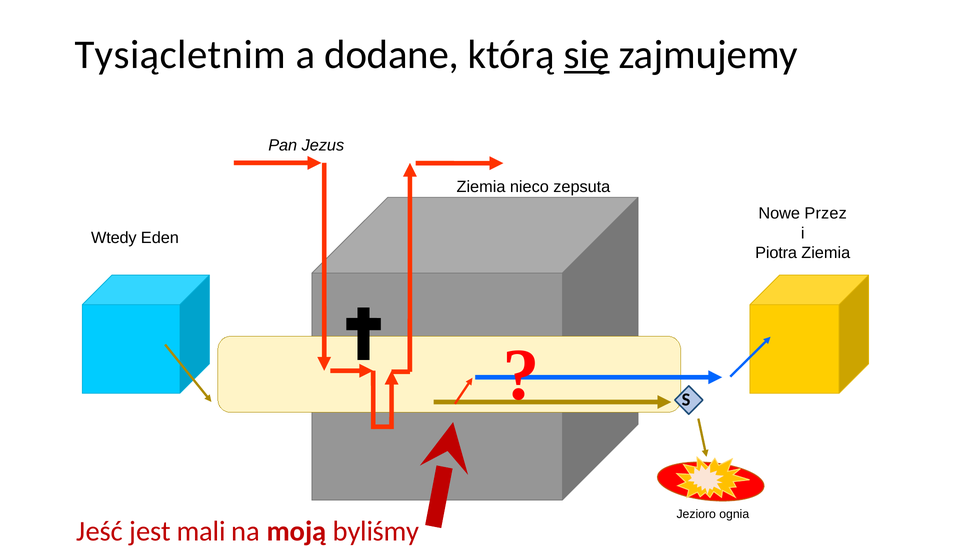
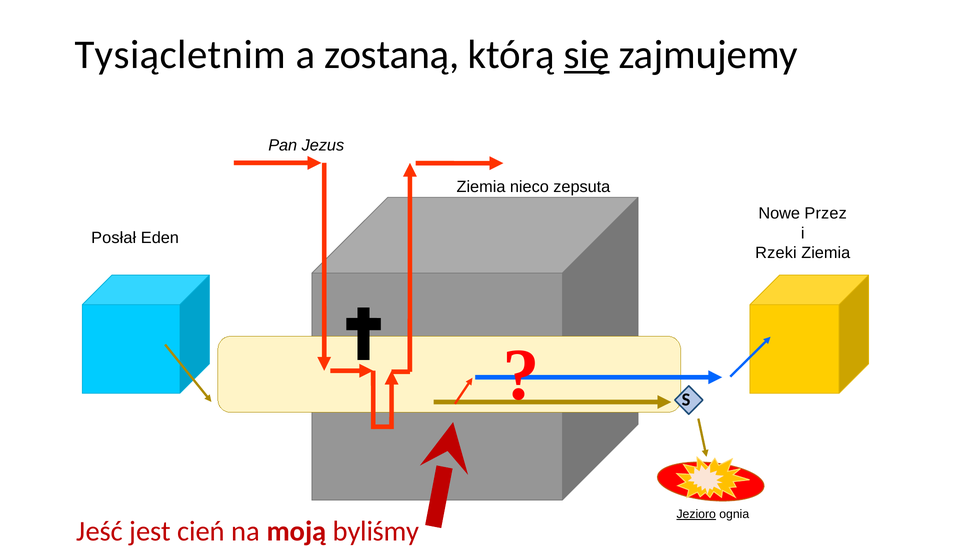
dodane: dodane -> zostaną (392, 55)
Wtedy: Wtedy -> Posłał (114, 238)
Piotra: Piotra -> Rzeki (776, 253)
Jezioro underline: none -> present (696, 514)
mali: mali -> cień (201, 532)
